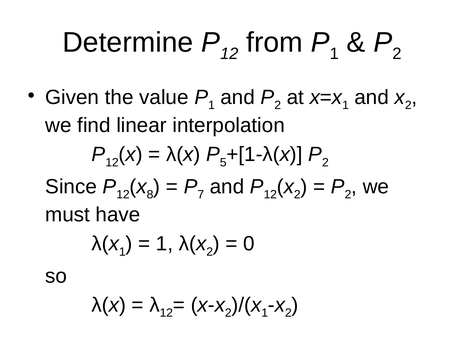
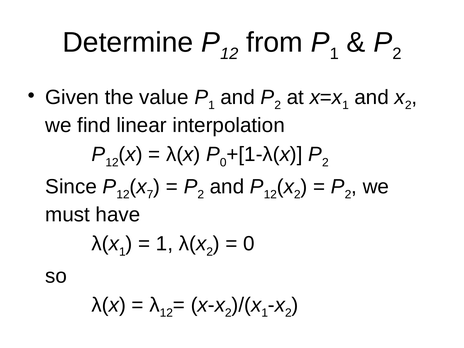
5: 5 -> 0 (223, 162)
8: 8 -> 7 (150, 195)
7: 7 -> 2 (201, 195)
